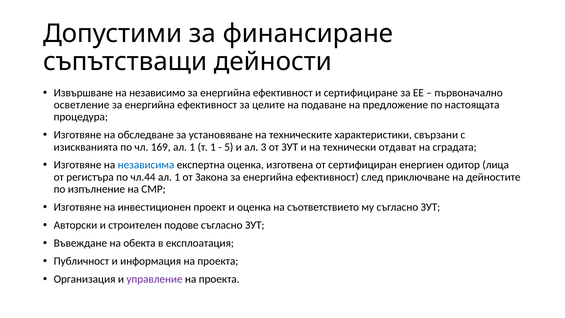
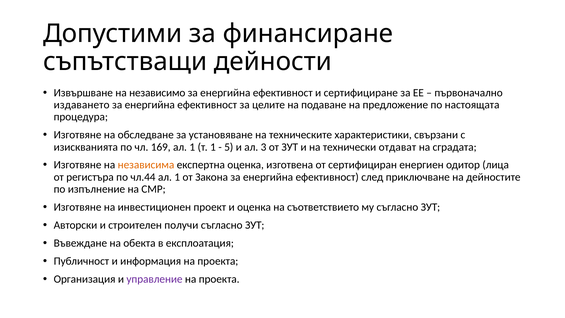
осветление: осветление -> издаването (82, 105)
независима colour: blue -> orange (146, 165)
подове: подове -> получи (181, 225)
